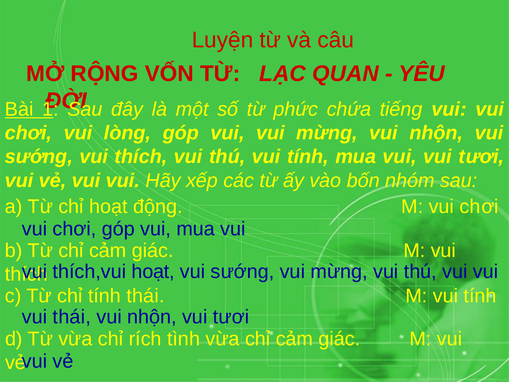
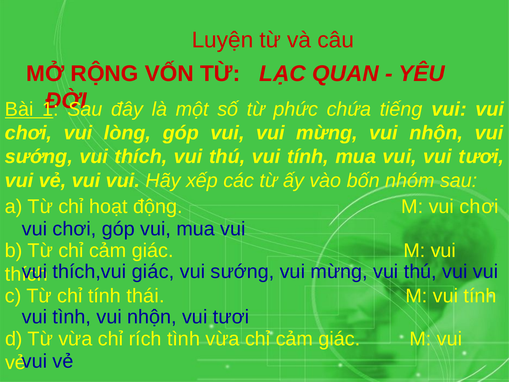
thích,vui hoạt: hoạt -> giác (153, 271)
vui thái: thái -> tình (72, 317)
